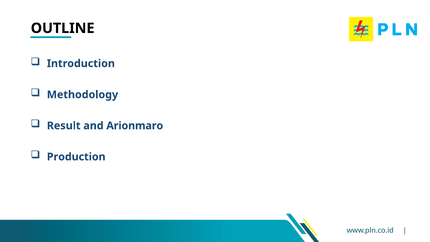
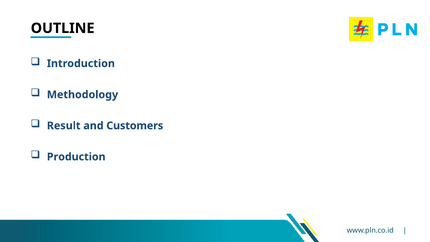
Arionmaro: Arionmaro -> Customers (135, 126)
